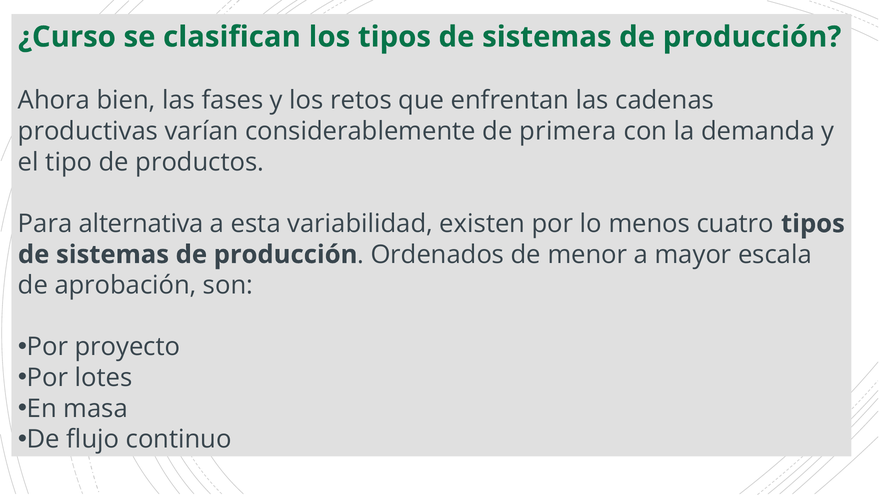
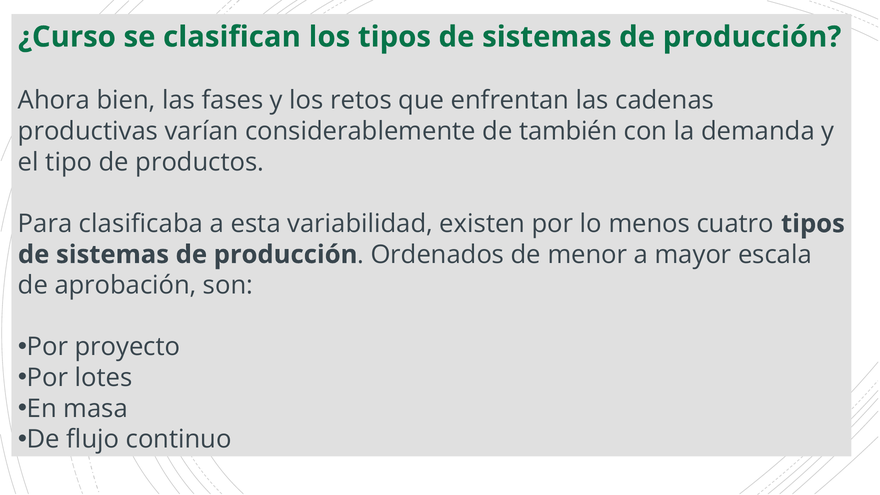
primera: primera -> también (568, 131)
alternativa: alternativa -> clasificaba (141, 224)
